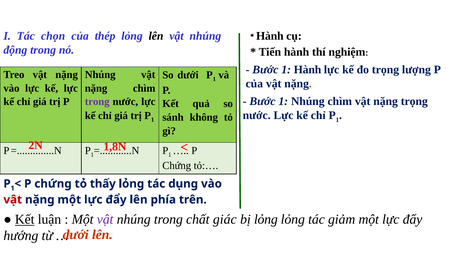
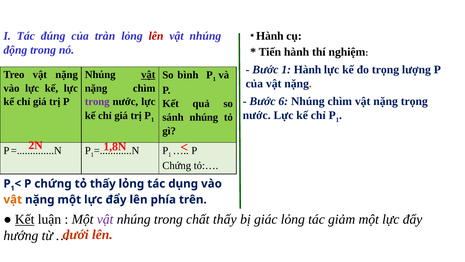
chọn: chọn -> đúng (53, 36)
thép: thép -> tràn (105, 36)
lên colour: black -> red (156, 36)
vật underline: none -> present (148, 75)
dưới: dưới -> bình (188, 75)
1: 1 -> 6 (283, 101)
sánh không: không -> nhúng (204, 117)
vật colour: red -> orange (13, 199)
chất giác: giác -> thấy (225, 219)
bị lỏng: lỏng -> giác (266, 219)
